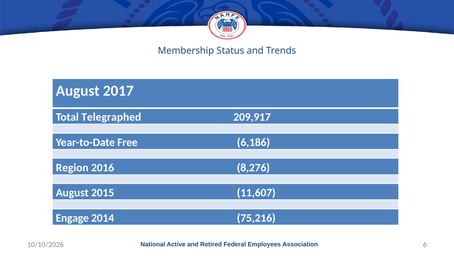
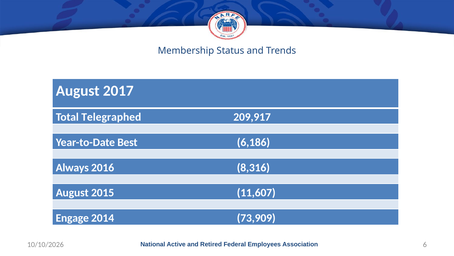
Free: Free -> Best (127, 142)
Region: Region -> Always (72, 167)
8,276: 8,276 -> 8,316 (253, 167)
75,216: 75,216 -> 73,909 (256, 218)
